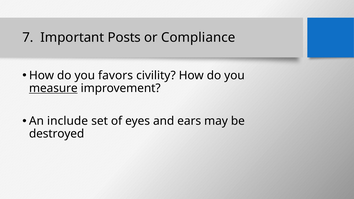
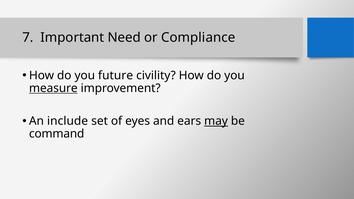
Posts: Posts -> Need (124, 37)
favors: favors -> future (116, 75)
may underline: none -> present (216, 121)
destroyed: destroyed -> command (57, 134)
